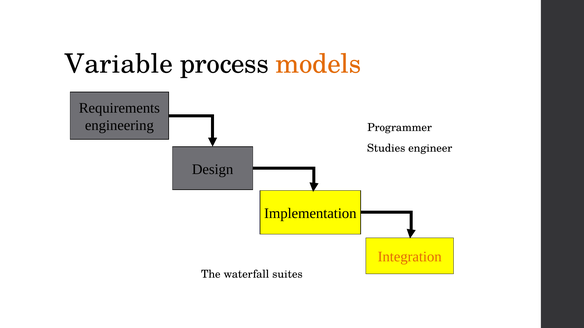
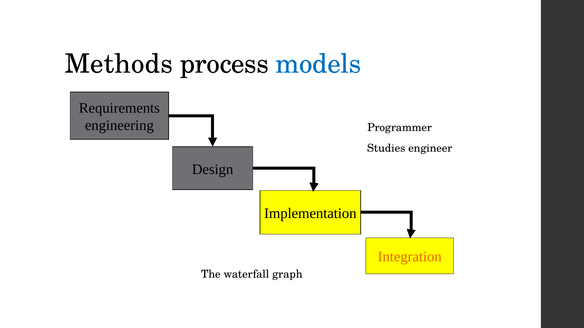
Variable: Variable -> Methods (119, 64)
models colour: orange -> blue (318, 64)
suites: suites -> graph (287, 275)
